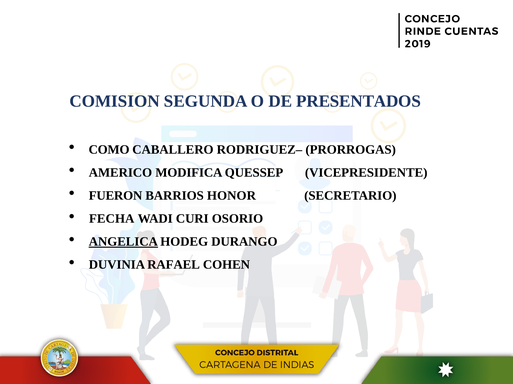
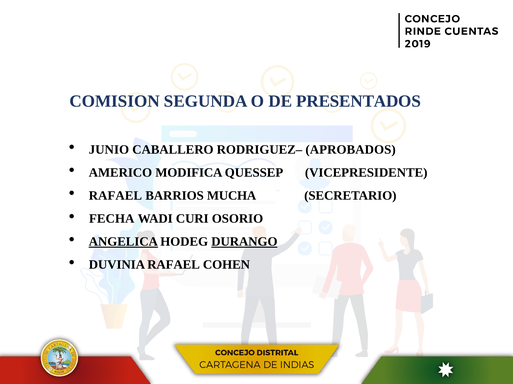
COMO: COMO -> JUNIO (109, 150)
PRORROGAS: PRORROGAS -> APROBADOS (351, 150)
FUERON: FUERON -> RAFAEL (115, 196)
HONOR: HONOR -> MUCHA (232, 196)
DURANGO underline: none -> present (244, 242)
